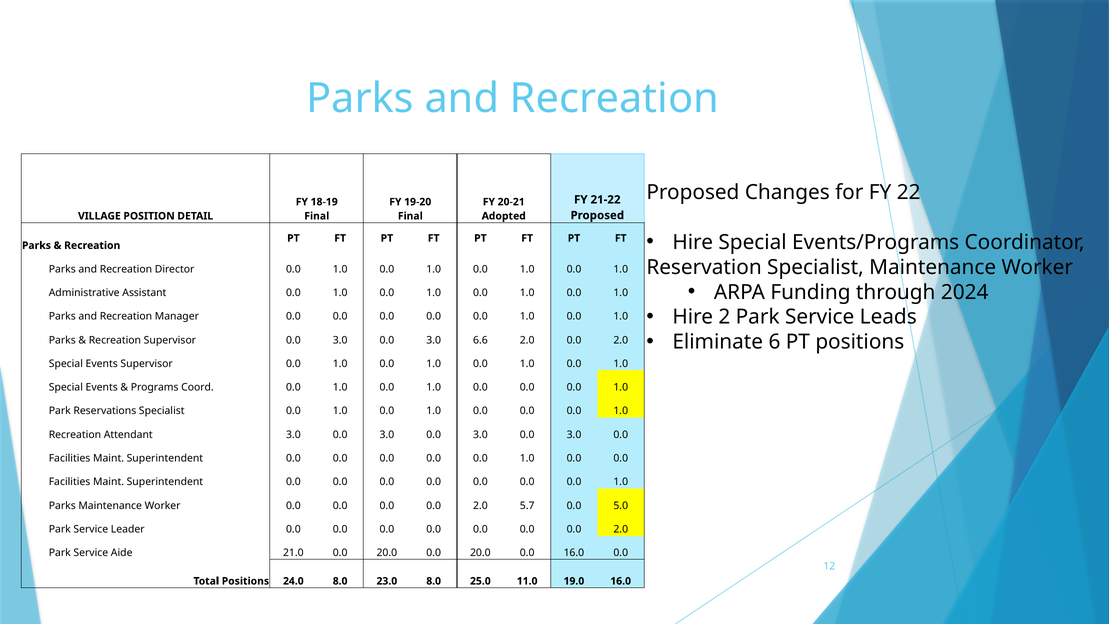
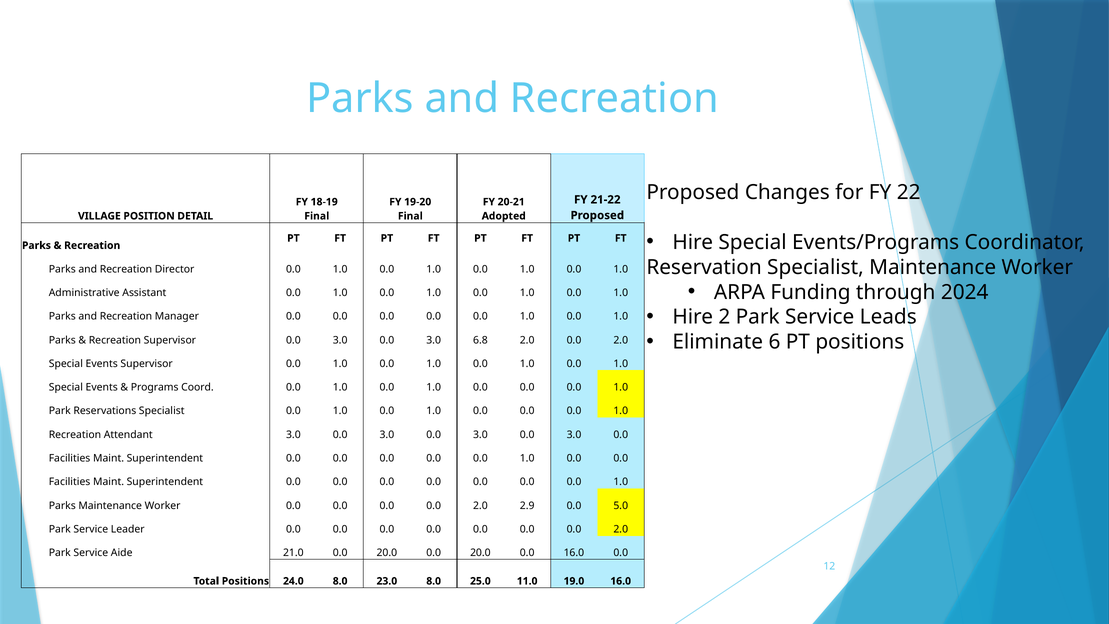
6.6: 6.6 -> 6.8 (480, 340)
5.7: 5.7 -> 2.9 (527, 505)
